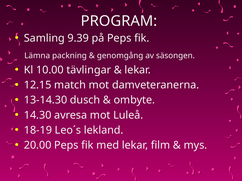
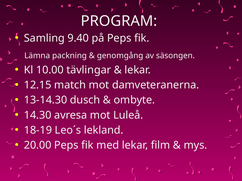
9.39: 9.39 -> 9.40 (78, 38)
